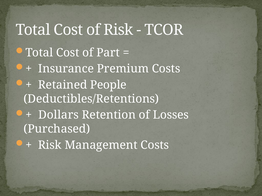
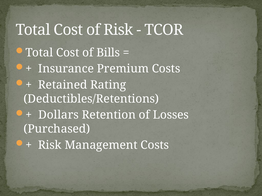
Part: Part -> Bills (108, 53)
People: People -> Rating (108, 85)
